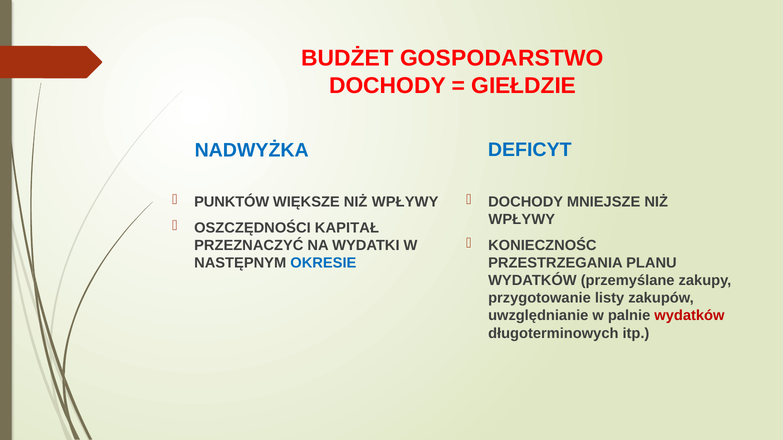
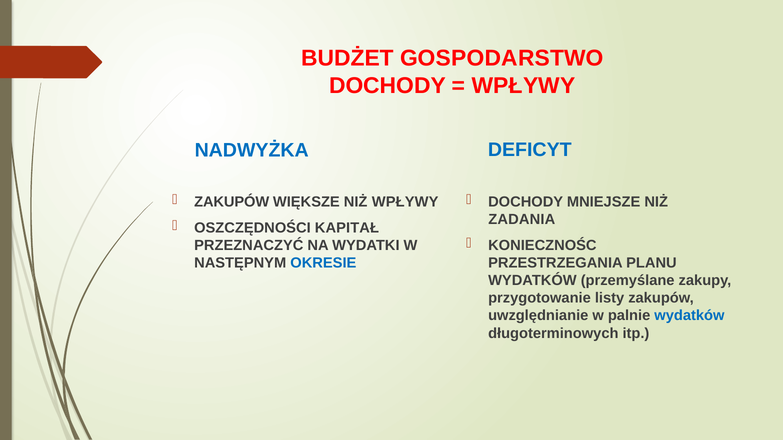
GIEŁDZIE: GIEŁDZIE -> WPŁYWY (524, 86)
PUNKTÓW: PUNKTÓW -> ZAKUPÓW (232, 202)
WPŁYWY: WPŁYWY -> ZADANIA (522, 220)
wydatków colour: red -> blue (689, 316)
